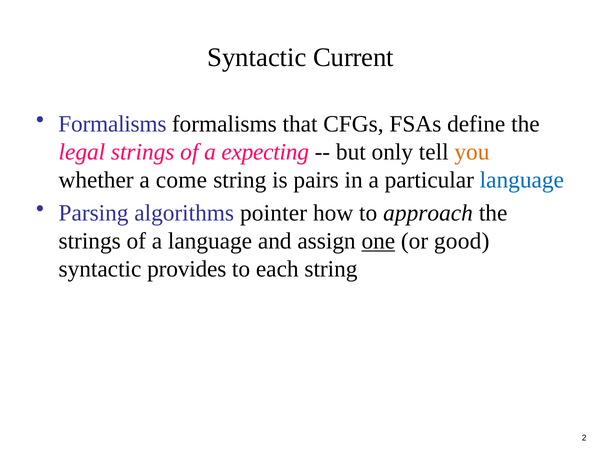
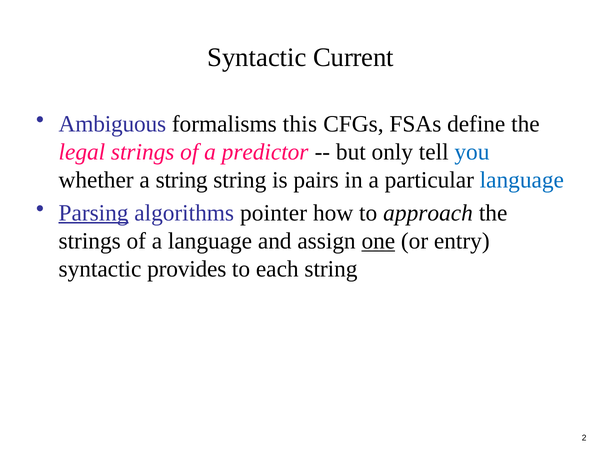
Formalisms: Formalisms -> Ambiguous (112, 124)
that: that -> this (300, 124)
expecting: expecting -> predictor (265, 152)
you colour: orange -> blue (472, 152)
a come: come -> string (182, 180)
Parsing underline: none -> present (94, 213)
good: good -> entry (462, 241)
